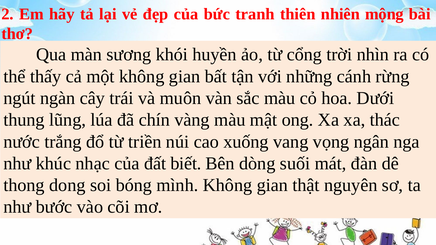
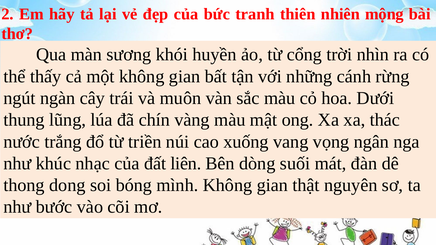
biết: biết -> liên (186, 164)
